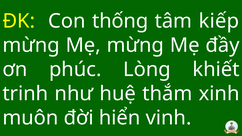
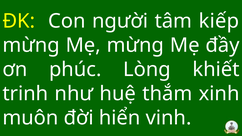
thống: thống -> người (120, 21)
